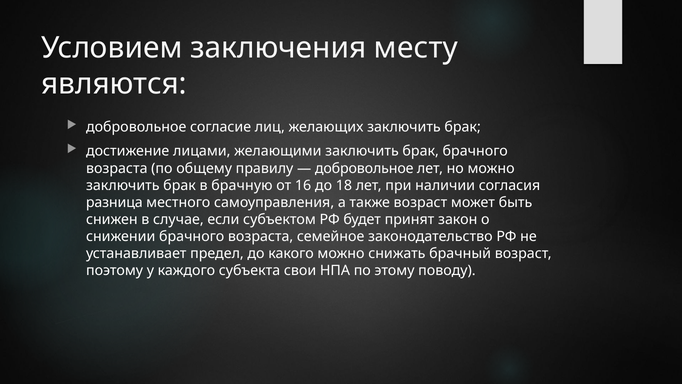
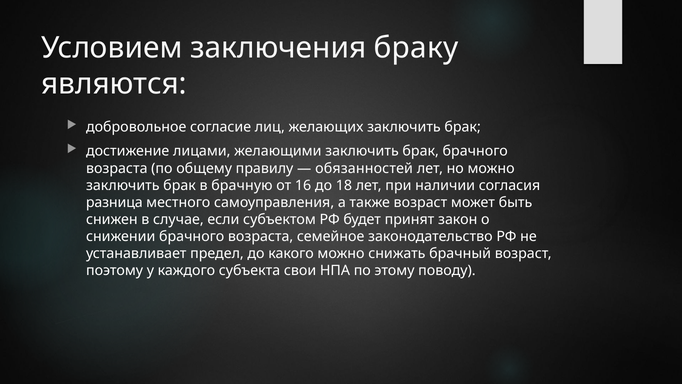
месту: месту -> браку (416, 48)
добровольное: добровольное -> обязанностей (364, 168)
